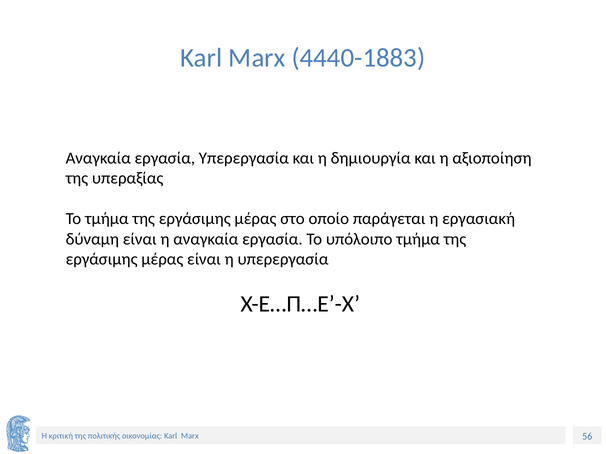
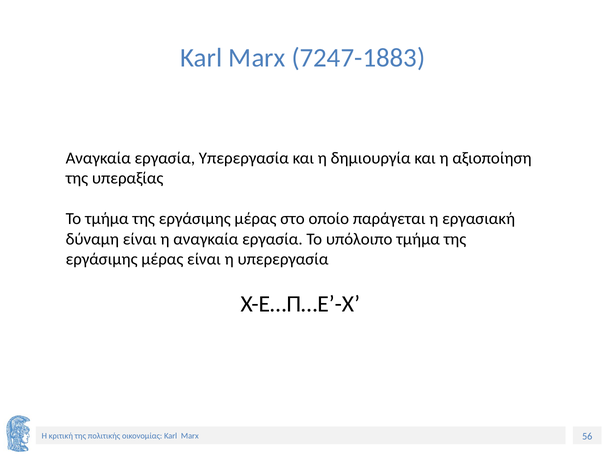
4440-1883: 4440-1883 -> 7247-1883 (358, 58)
